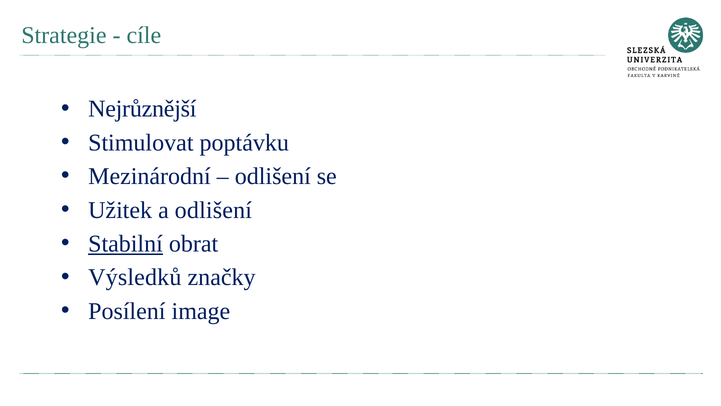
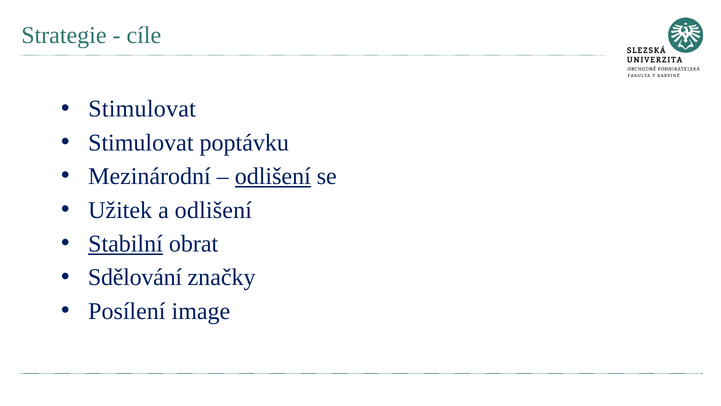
Nejrůznější: Nejrůznější -> Stimulovat (142, 109)
odlišení underline: none -> present (273, 176)
Výsledků: Výsledků -> Sdělování (135, 277)
